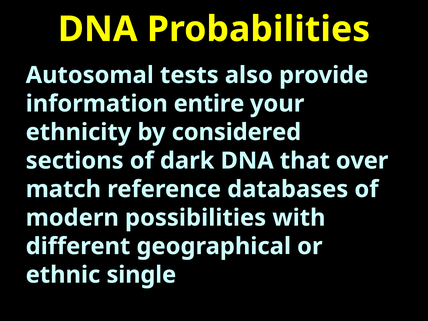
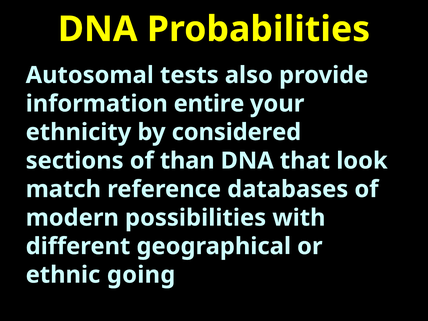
dark: dark -> than (187, 161)
over: over -> look (362, 161)
single: single -> going (141, 275)
